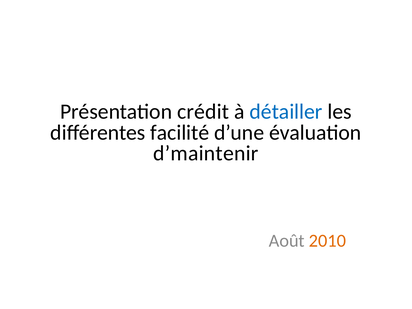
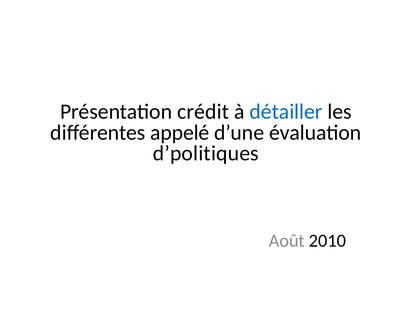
facilité: facilité -> appelé (180, 133)
d’maintenir: d’maintenir -> d’politiques (206, 153)
2010 colour: orange -> black (327, 241)
